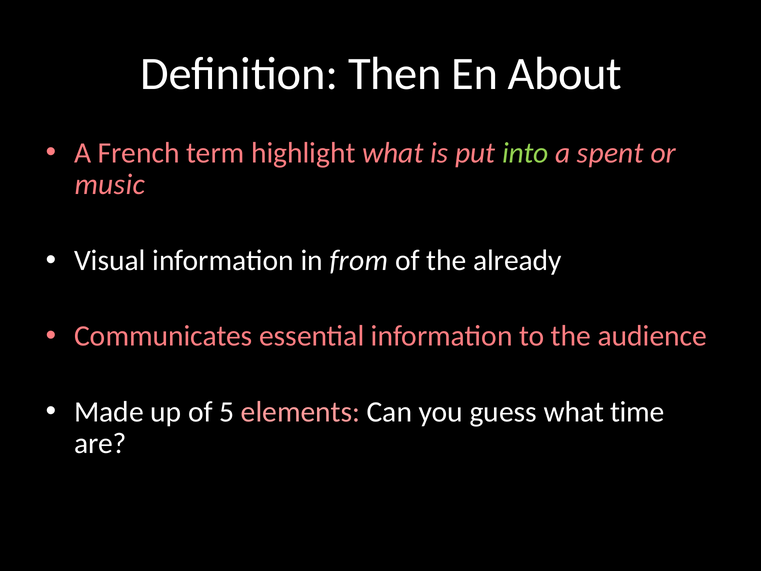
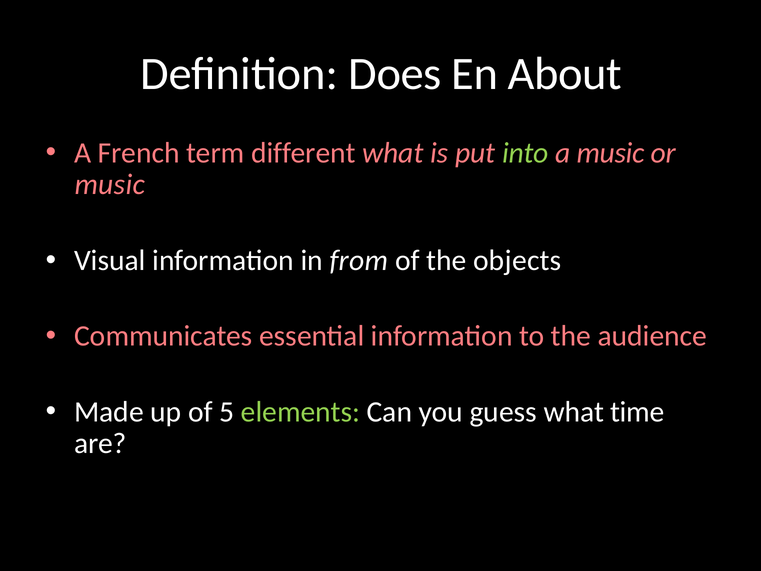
Then: Then -> Does (395, 74)
highlight: highlight -> different (303, 153)
a spent: spent -> music (611, 153)
already: already -> objects (517, 260)
elements colour: pink -> light green (301, 412)
